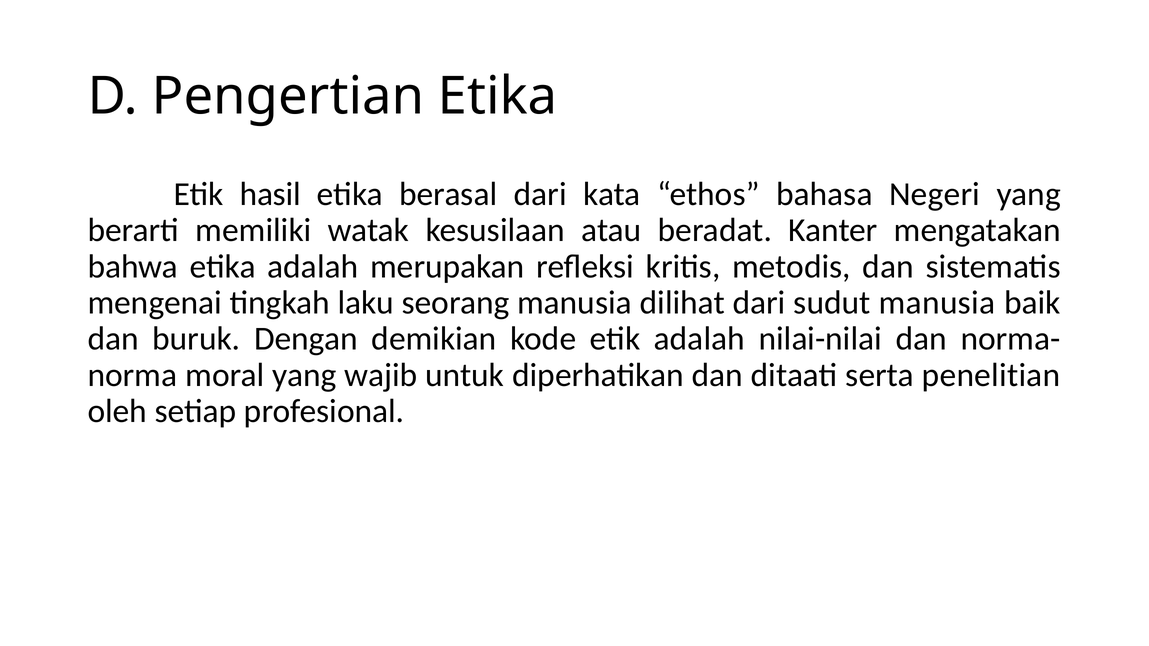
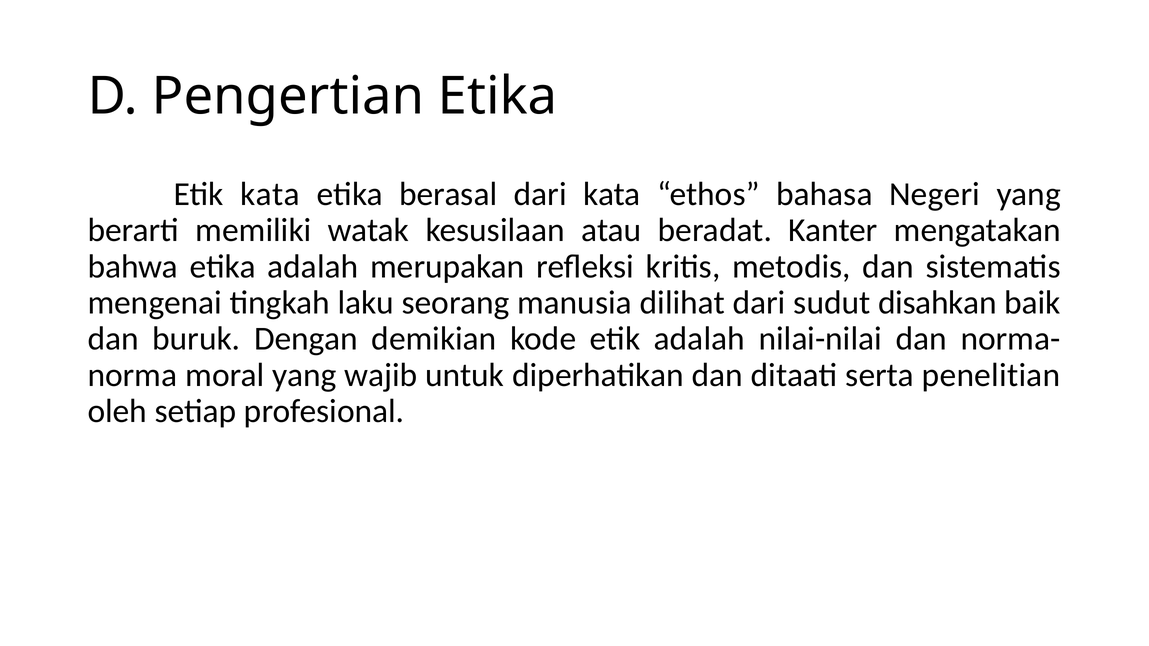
Etik hasil: hasil -> kata (270, 194)
sudut manusia: manusia -> disahkan (937, 303)
